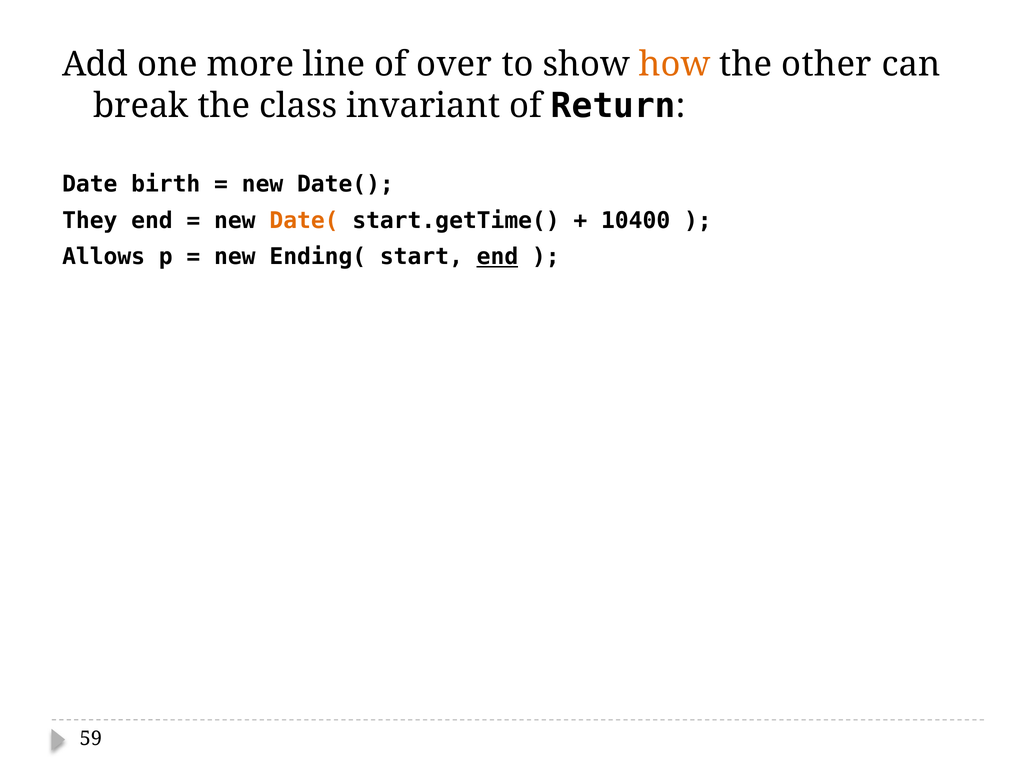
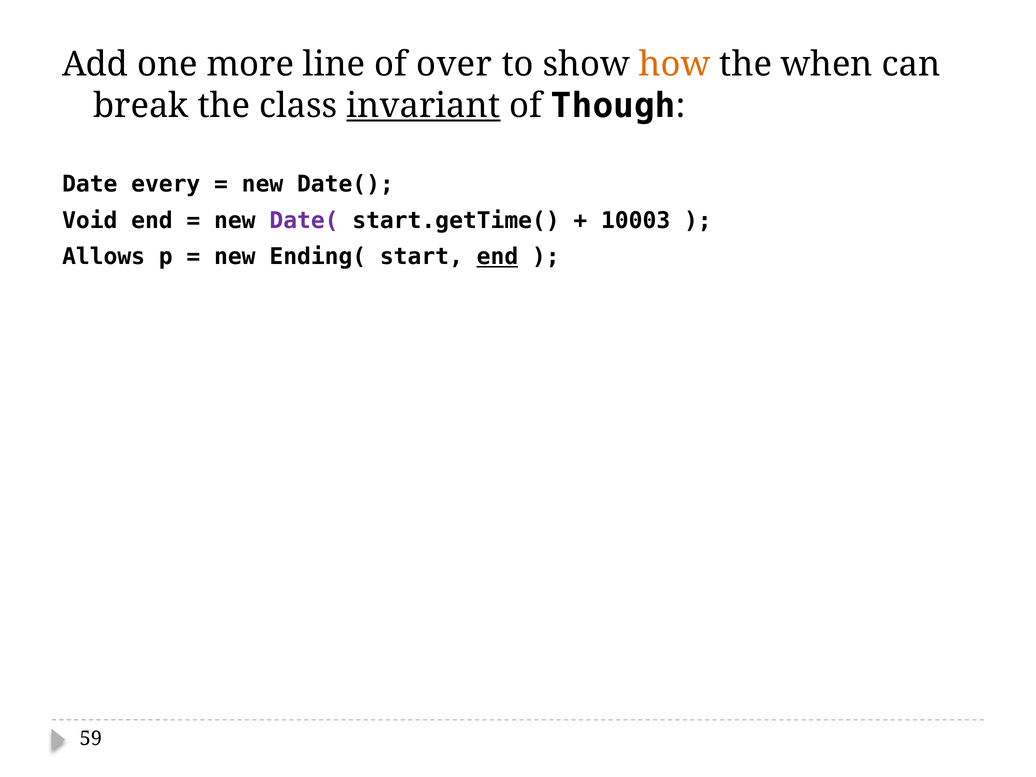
other: other -> when (827, 64)
invariant underline: none -> present (423, 106)
Return: Return -> Though (613, 106)
birth: birth -> every (166, 184)
They: They -> Void (90, 221)
Date( colour: orange -> purple (304, 221)
10400: 10400 -> 10003 (636, 221)
